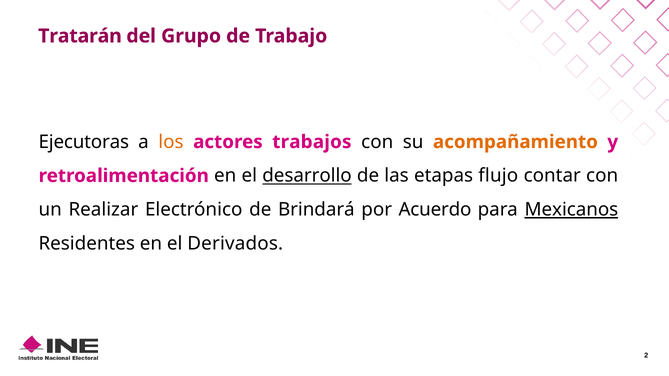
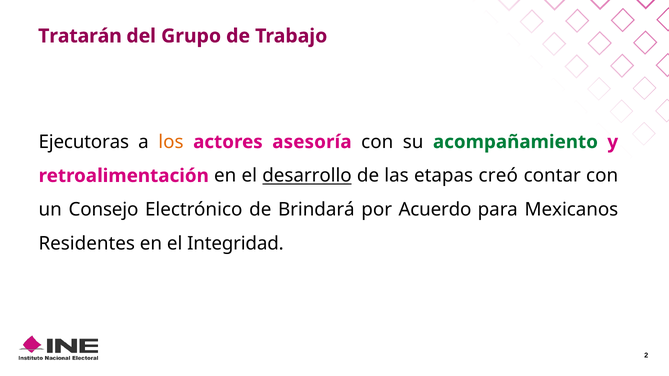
trabajos: trabajos -> asesoría (312, 142)
acompañamiento colour: orange -> green (515, 142)
flujo: flujo -> creó (498, 176)
Realizar: Realizar -> Consejo (103, 210)
Mexicanos underline: present -> none (571, 210)
Derivados: Derivados -> Integridad (235, 244)
